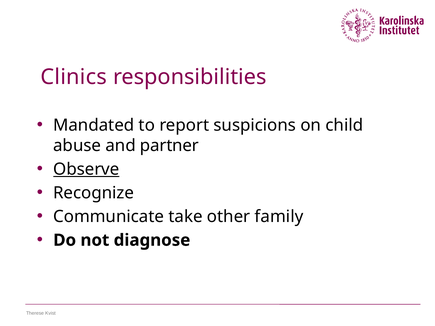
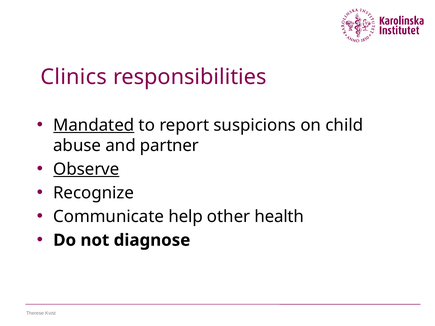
Mandated underline: none -> present (94, 125)
take: take -> help (186, 217)
family: family -> health (279, 217)
